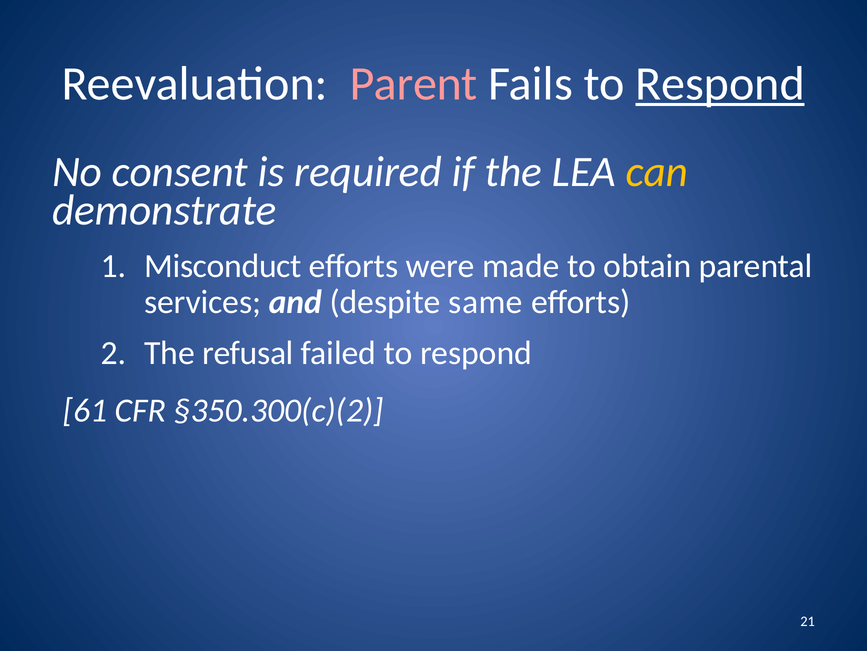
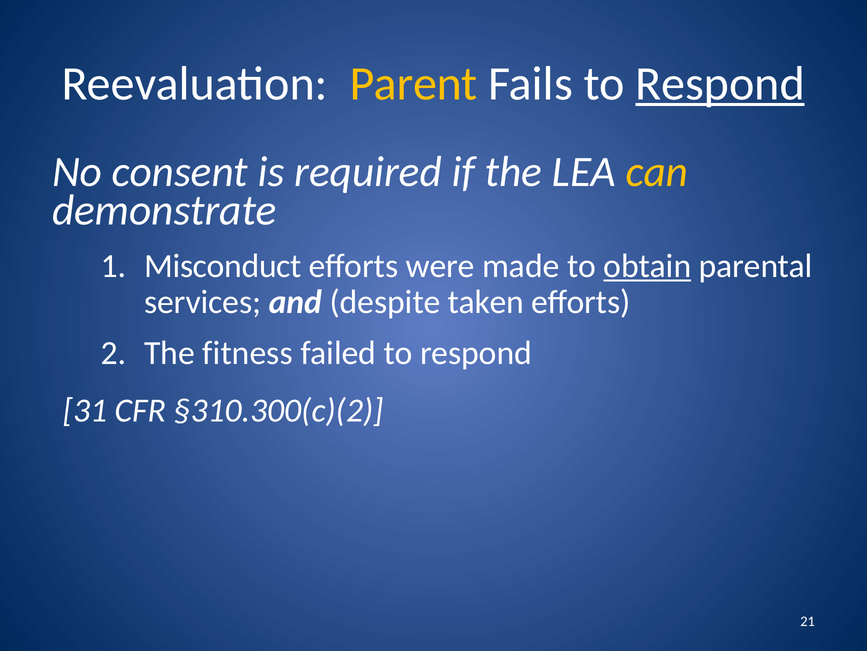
Parent colour: pink -> yellow (414, 84)
obtain underline: none -> present (647, 266)
same: same -> taken (486, 302)
refusal: refusal -> fitness (248, 353)
61: 61 -> 31 (85, 410)
§350.300(c)(2: §350.300(c)(2 -> §310.300(c)(2 (279, 410)
